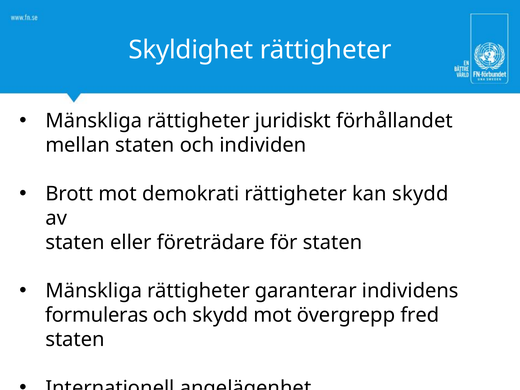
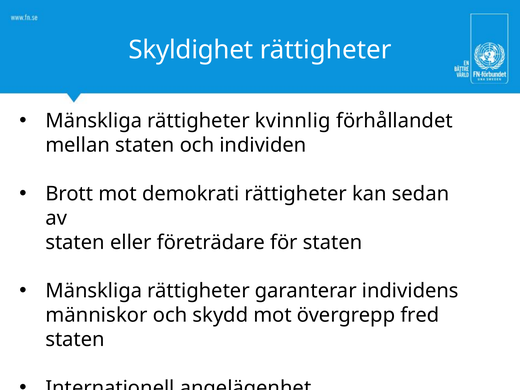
juridiskt: juridiskt -> kvinnlig (293, 121)
kan skydd: skydd -> sedan (421, 194)
formuleras: formuleras -> människor (97, 315)
